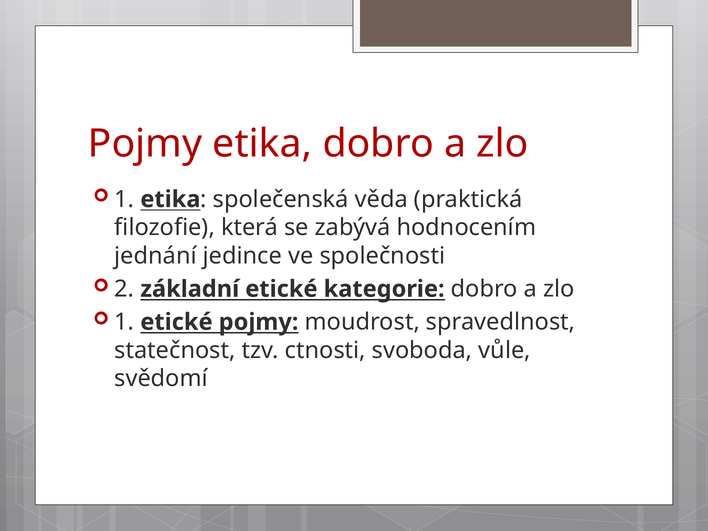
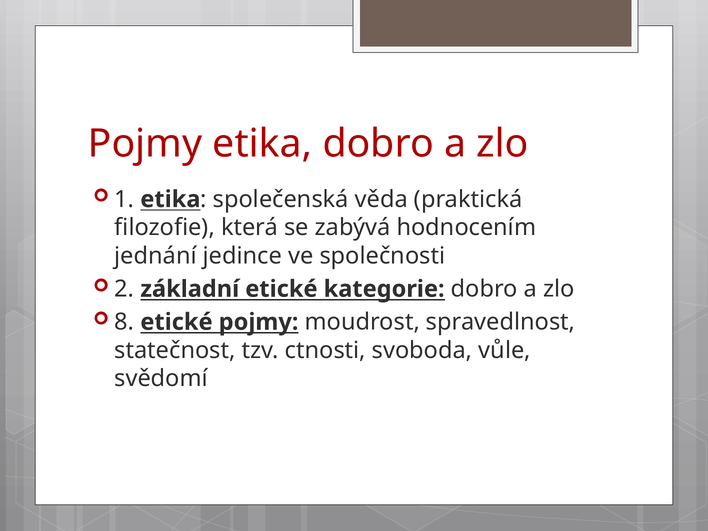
1: 1 -> 8 (124, 322)
